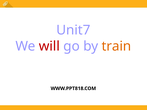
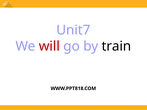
train colour: orange -> black (116, 46)
